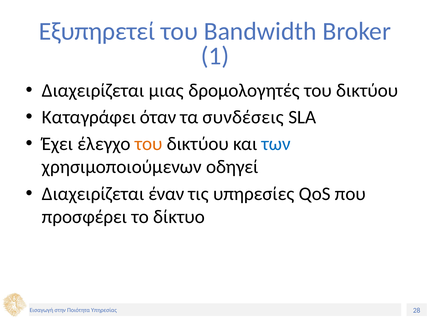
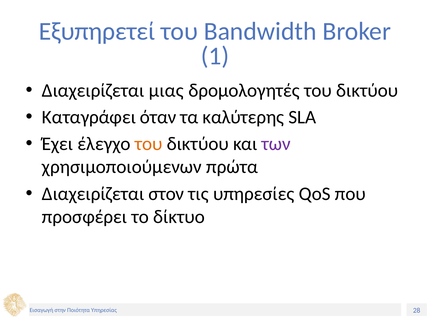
συνδέσεις: συνδέσεις -> καλύτερης (243, 117)
των colour: blue -> purple (276, 144)
οδηγεί: οδηγεί -> πρώτα (232, 167)
έναν: έναν -> στον (166, 194)
